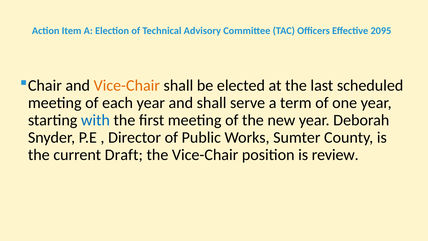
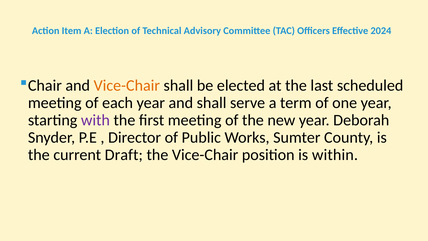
2095: 2095 -> 2024 (381, 31)
with colour: blue -> purple (95, 120)
review: review -> within (335, 155)
